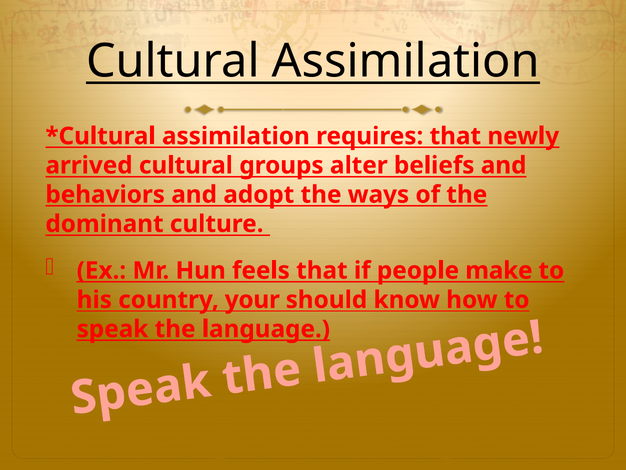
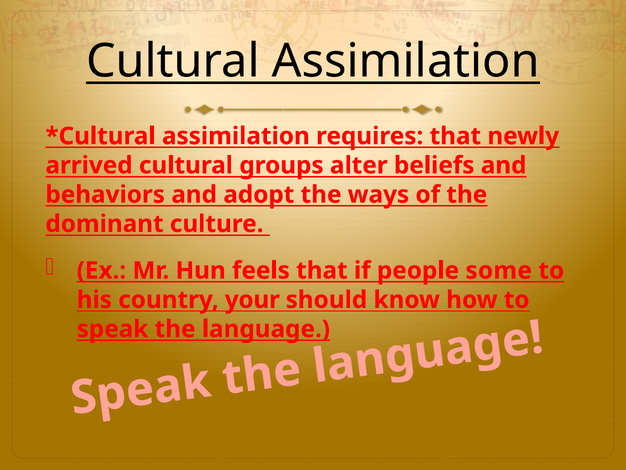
make: make -> some (499, 270)
